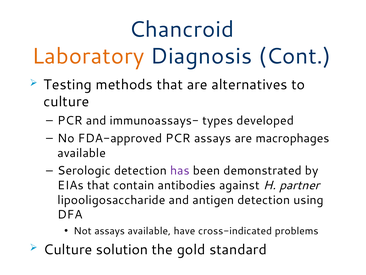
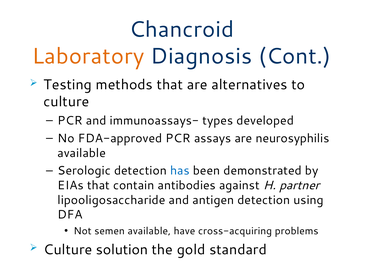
macrophages: macrophages -> neurosyphilis (292, 138)
has colour: purple -> blue (180, 170)
Not assays: assays -> semen (110, 231)
cross-indicated: cross-indicated -> cross-acquiring (235, 231)
